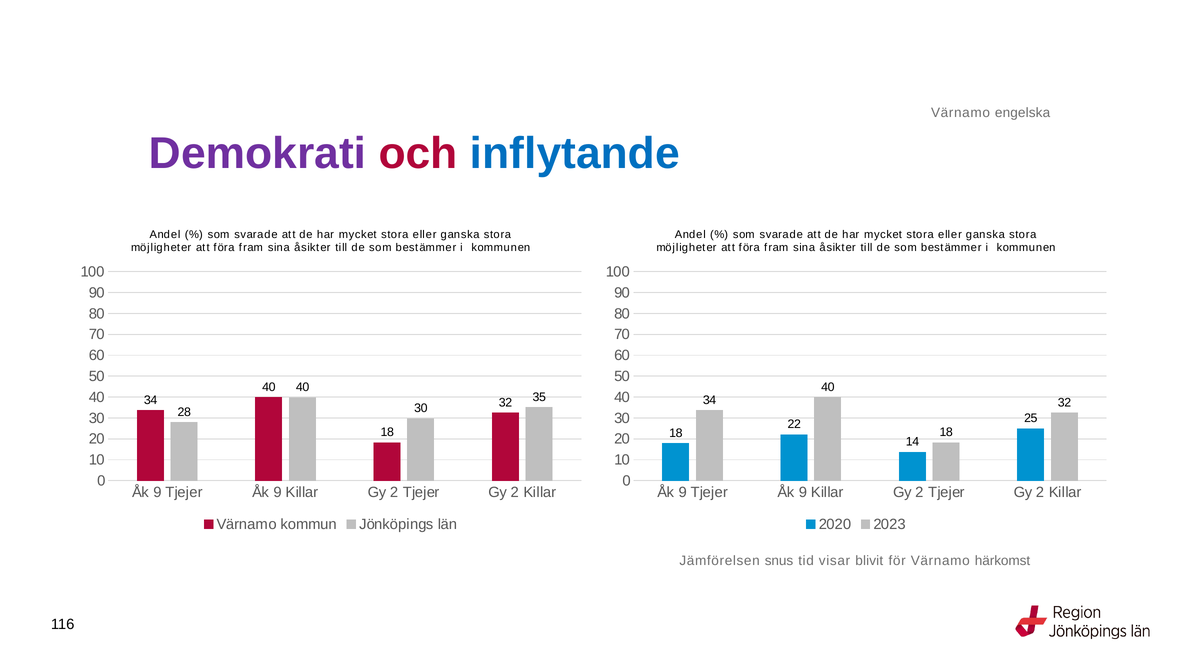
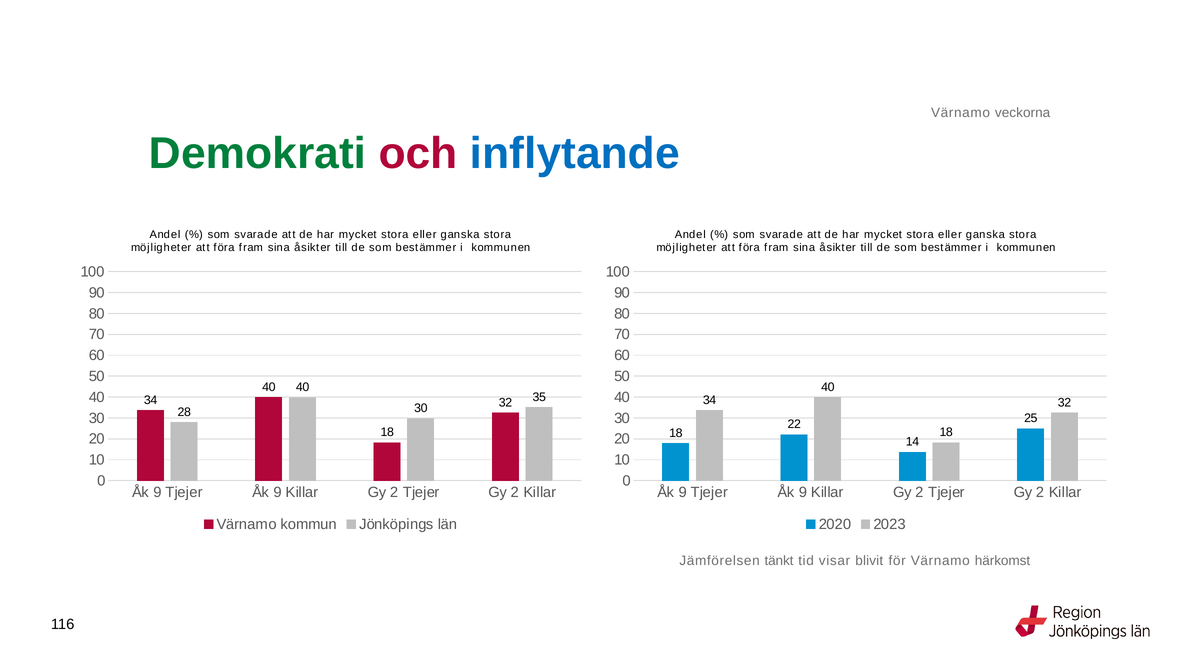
engelska: engelska -> veckorna (1023, 113)
Demokrati colour: purple -> green (258, 154)
snus: snus -> tänkt (779, 561)
